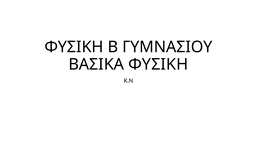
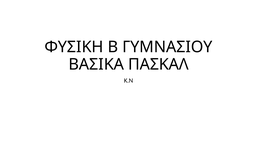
ΒΑΣΙΚΑ ΦΥΣΙΚΗ: ΦΥΣΙΚΗ -> ΠΑΣΚΑΛ (158, 64)
